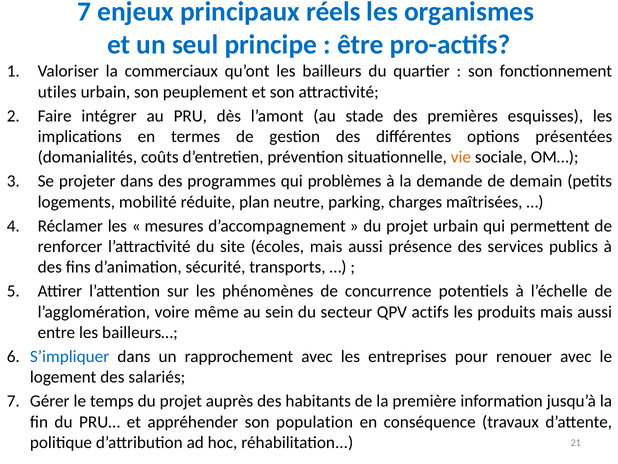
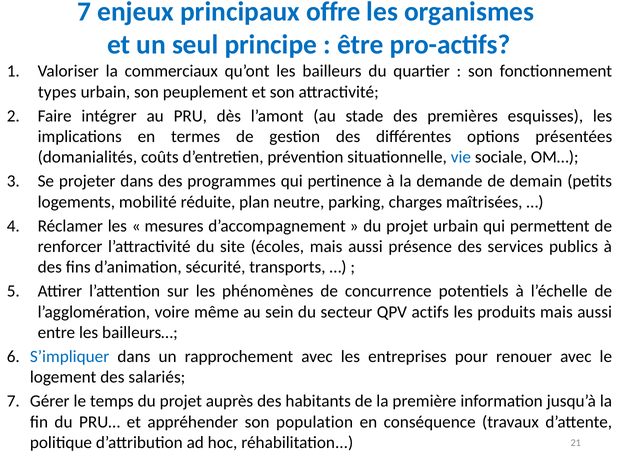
réels: réels -> offre (333, 12)
utiles: utiles -> types (57, 92)
vie colour: orange -> blue (461, 157)
problèmes: problèmes -> pertinence (345, 181)
